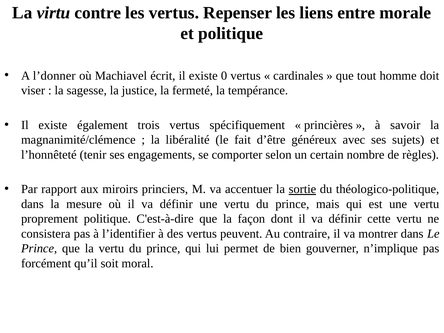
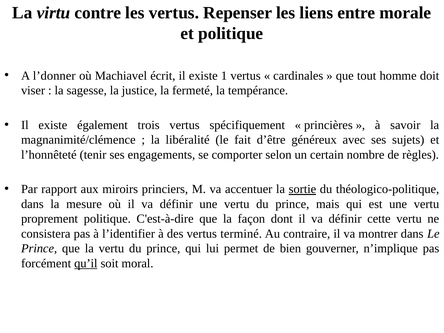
0: 0 -> 1 (224, 76)
peuvent: peuvent -> terminé (241, 234)
qu’il underline: none -> present (86, 263)
